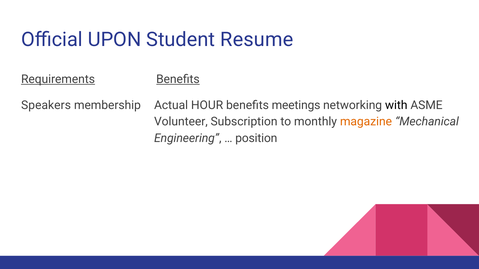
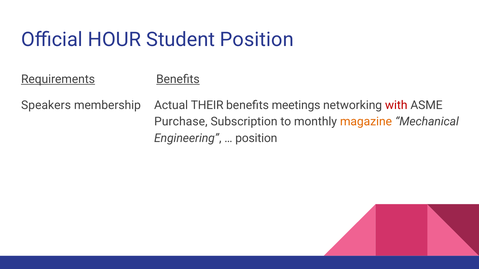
UPON: UPON -> HOUR (114, 40)
Student Resume: Resume -> Position (257, 40)
HOUR: HOUR -> THEIR (207, 105)
with colour: black -> red (396, 105)
Volunteer: Volunteer -> Purchase (181, 122)
